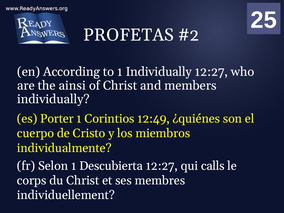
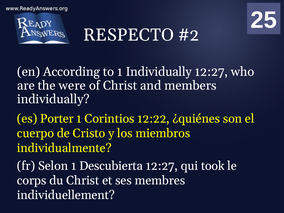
PROFETAS: PROFETAS -> RESPECTO (129, 35)
ainsi: ainsi -> were (72, 85)
12:49: 12:49 -> 12:22 (154, 119)
calls: calls -> took (213, 166)
